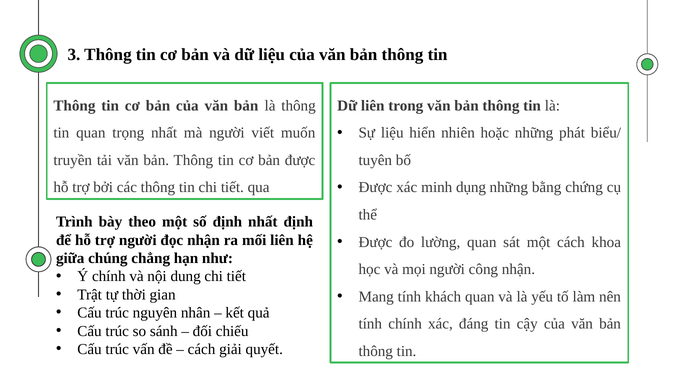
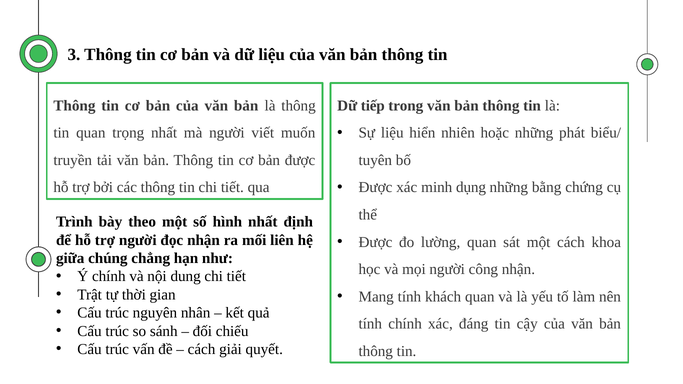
Dữ liên: liên -> tiếp (373, 106)
số định: định -> hình (227, 222)
